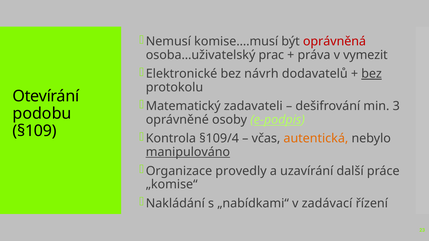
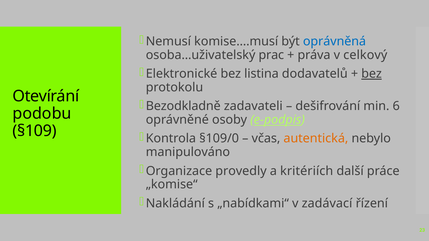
oprávněná colour: red -> blue (334, 42)
vymezit: vymezit -> celkový (365, 55)
návrh: návrh -> listina (261, 74)
Matematický: Matematický -> Bezodkladně (183, 106)
3: 3 -> 6 (396, 106)
§109/4: §109/4 -> §109/0 (219, 139)
manipulováno underline: present -> none (188, 152)
uzavírání: uzavírání -> kritériích (307, 171)
